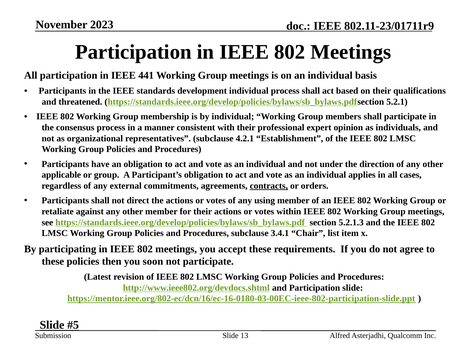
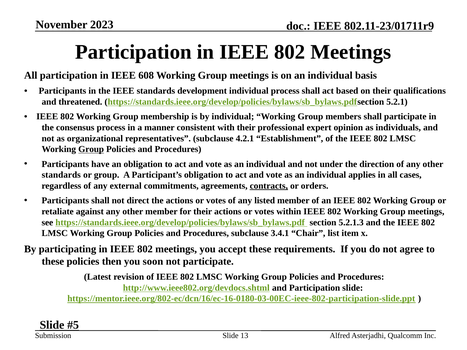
441: 441 -> 608 (146, 75)
Group underline: none -> present (91, 149)
applicable: applicable -> standards (61, 175)
using: using -> listed (265, 201)
